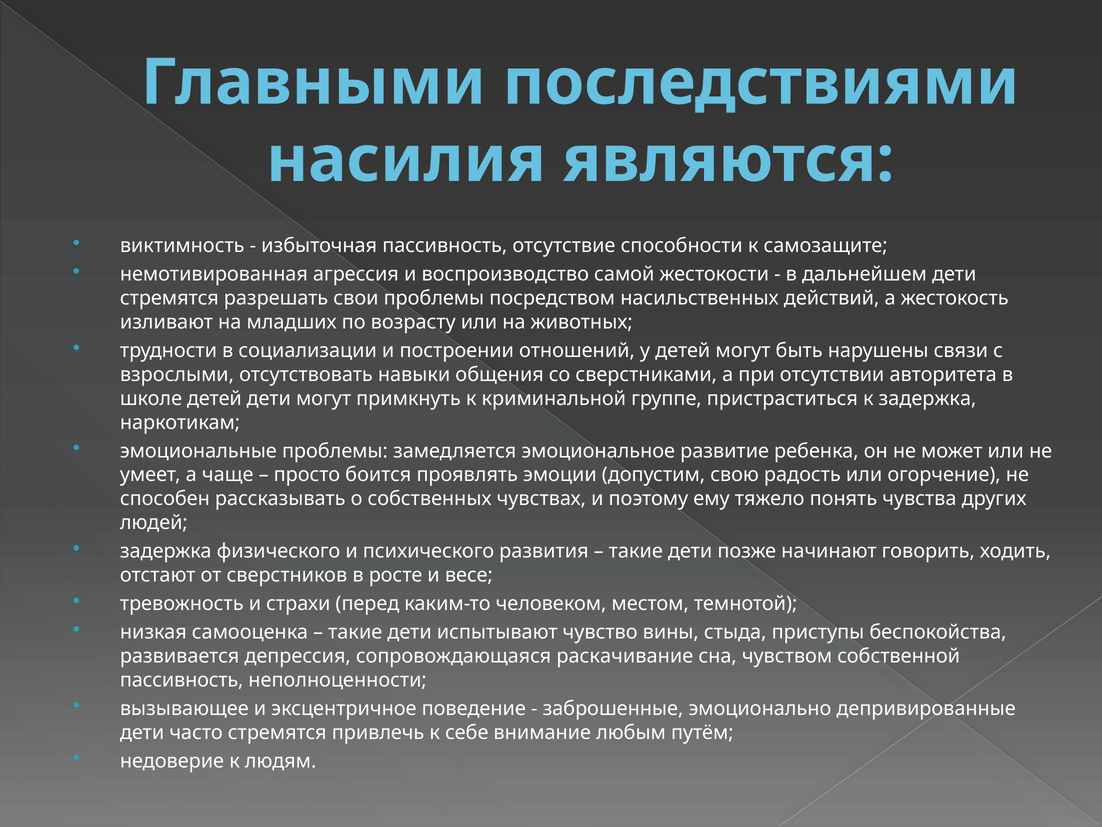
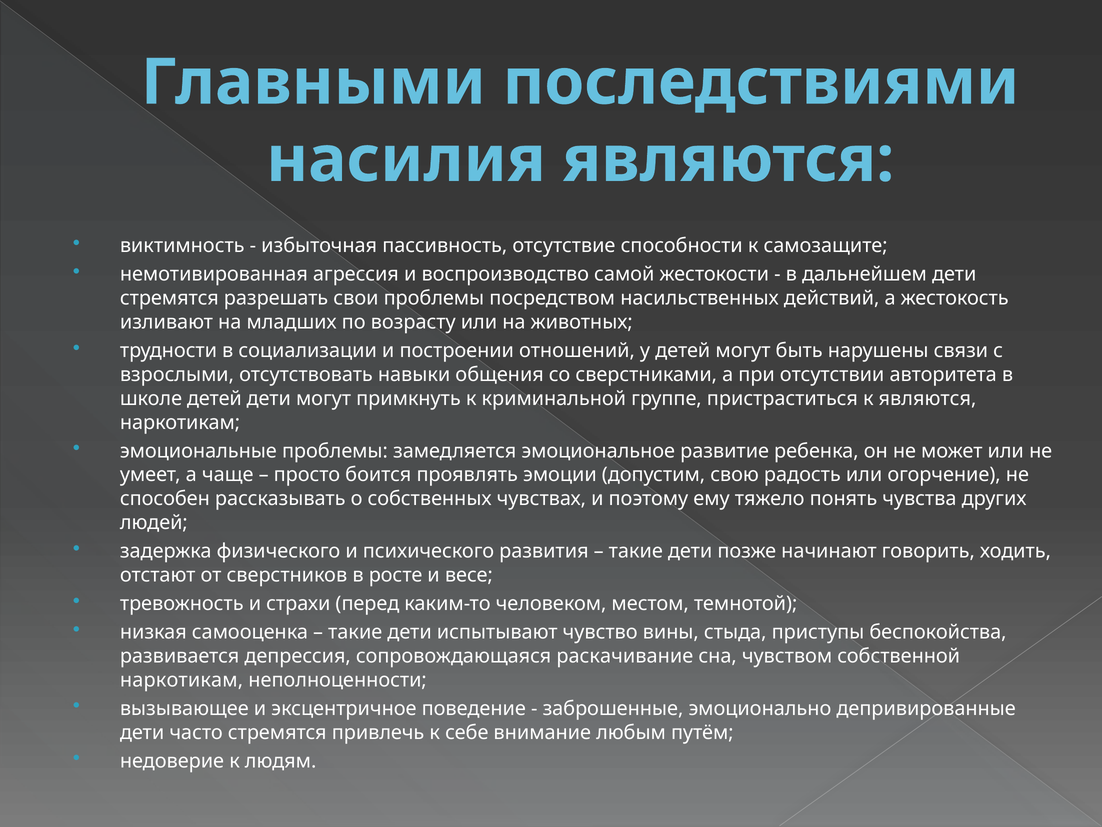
к задержка: задержка -> являются (927, 398)
пассивность: пассивность -> наркотикам (182, 680)
